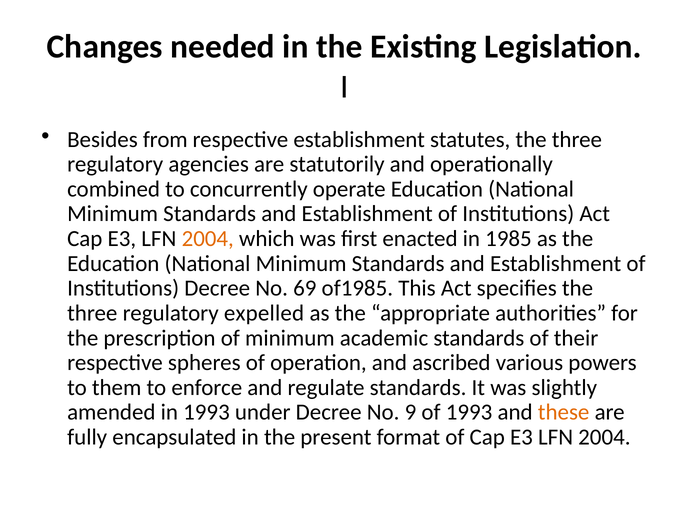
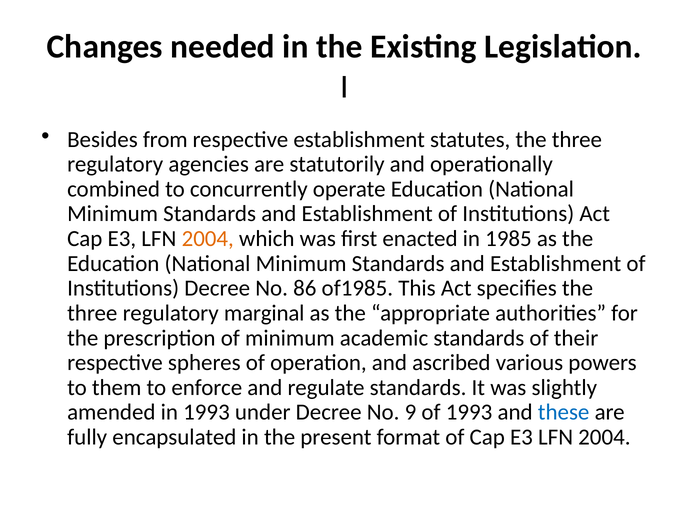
69: 69 -> 86 (305, 288)
expelled: expelled -> marginal (264, 313)
these colour: orange -> blue (564, 412)
